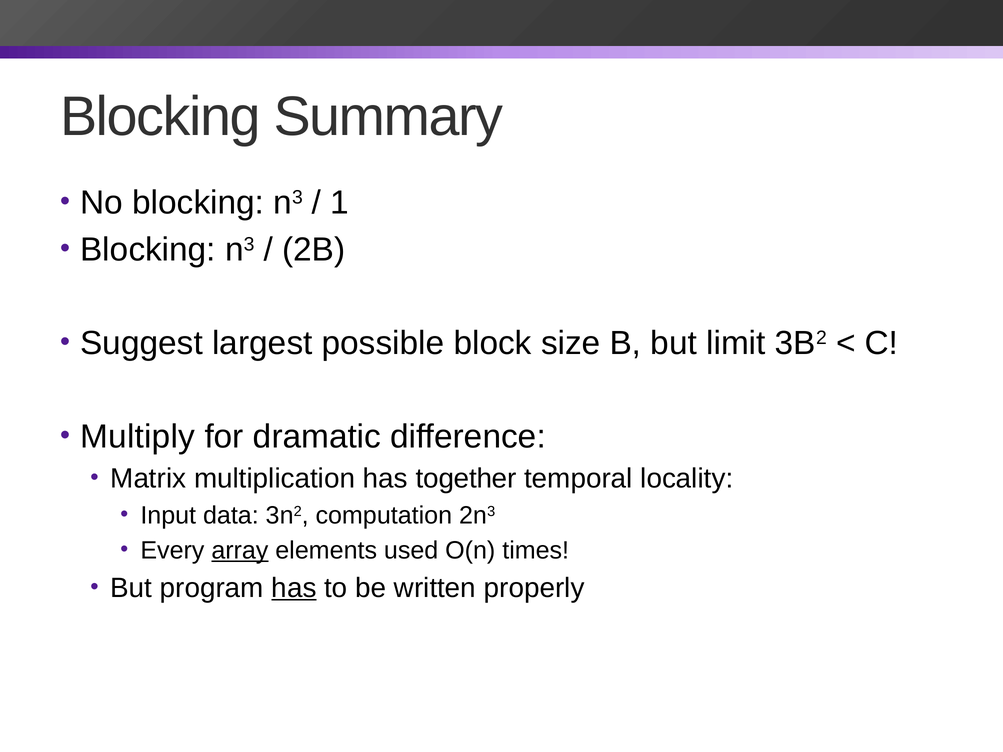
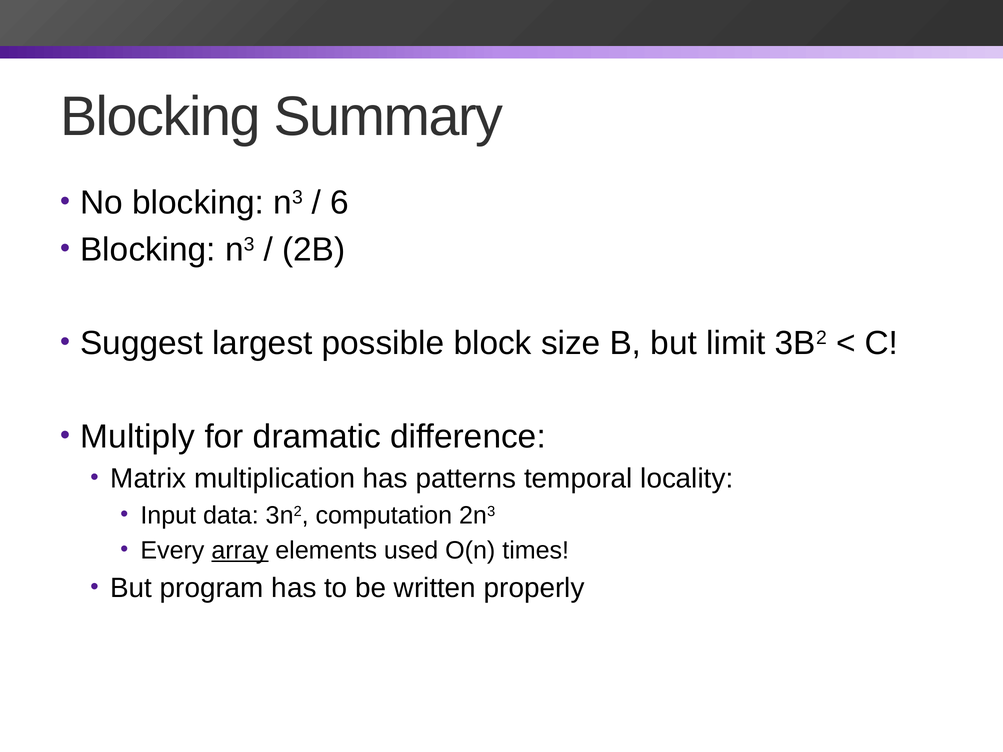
1: 1 -> 6 (340, 203)
together: together -> patterns (466, 479)
has underline: present -> none (294, 588)
